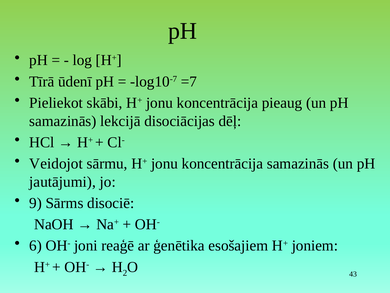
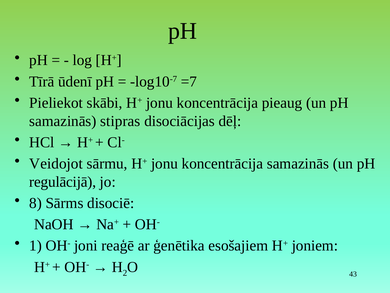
lekcijā: lekcijā -> stipras (120, 121)
jautājumi: jautājumi -> regulācijā (63, 182)
9: 9 -> 8 (36, 203)
6: 6 -> 1 (36, 245)
